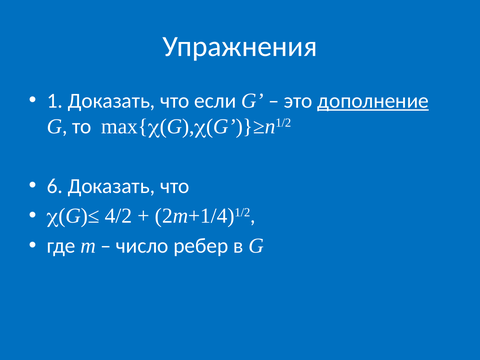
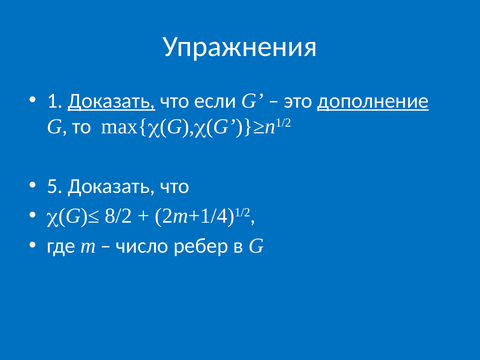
Доказать underline: none -> present (112, 101)
6: 6 -> 5 (55, 186)
4/2: 4/2 -> 8/2 (119, 216)
